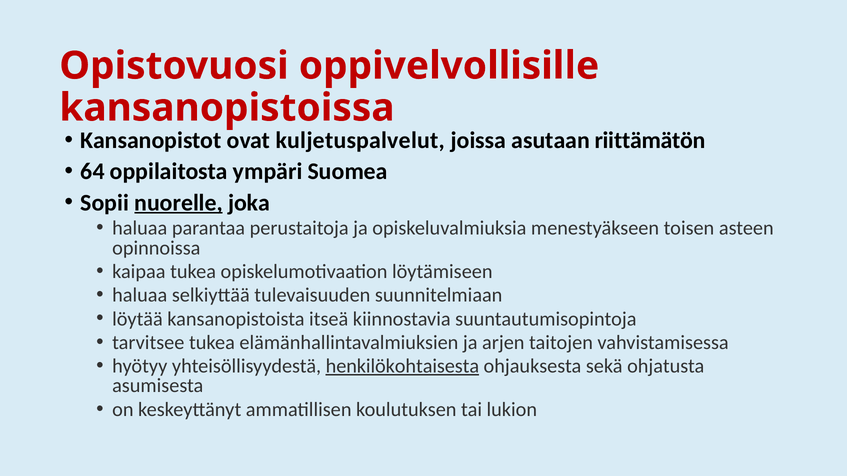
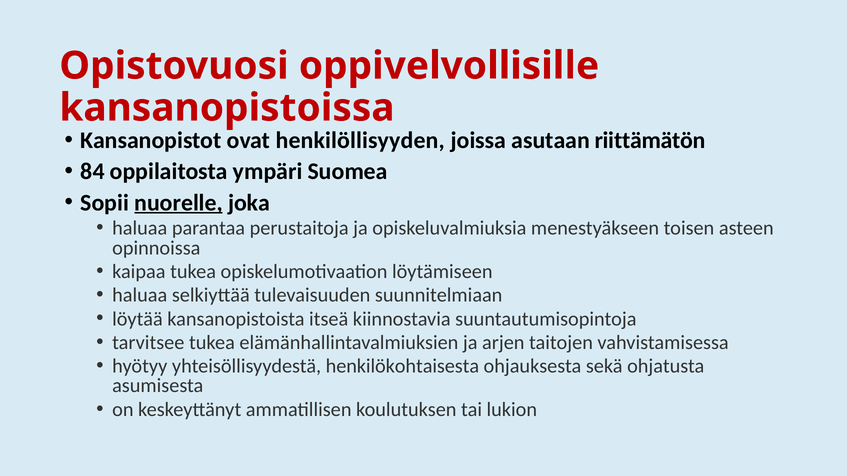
kuljetuspalvelut: kuljetuspalvelut -> henkilöllisyyden (360, 141)
64: 64 -> 84 (93, 172)
henkilökohtaisesta underline: present -> none (402, 366)
